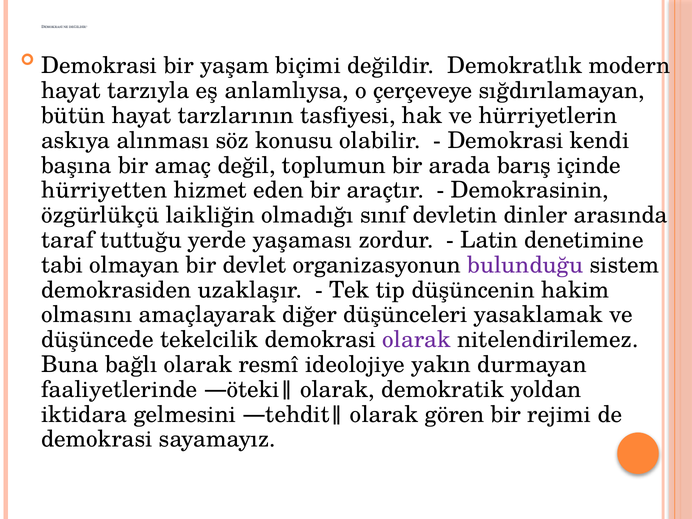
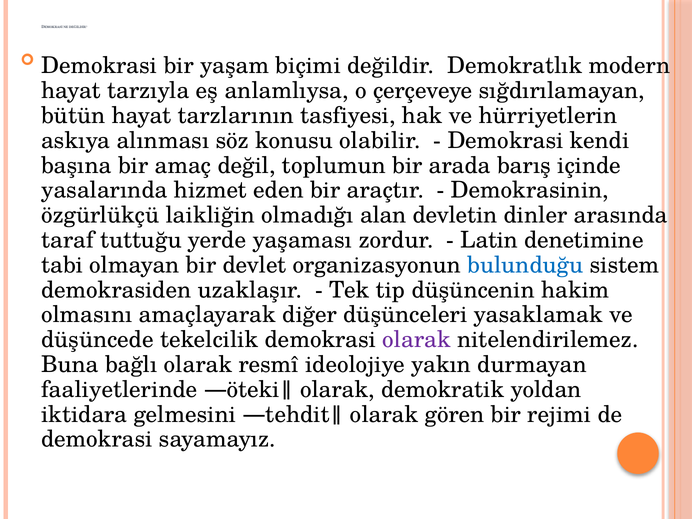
hürriyetten: hürriyetten -> yasalarında (104, 190)
sınıf: sınıf -> alan (383, 215)
bulunduğu colour: purple -> blue (525, 265)
